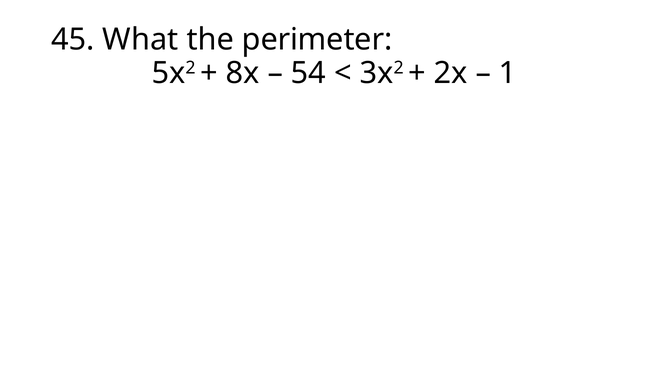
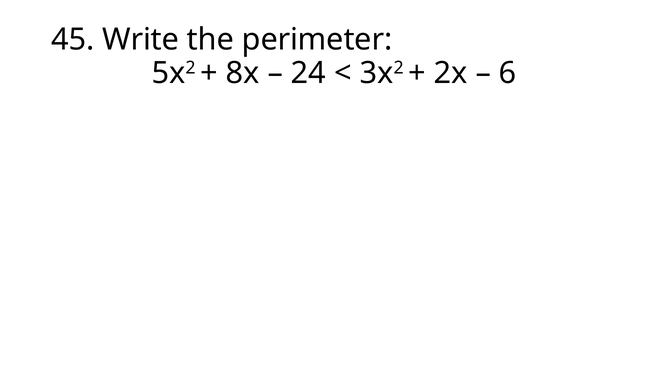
What: What -> Write (141, 40)
54: 54 -> 24 (308, 73)
1: 1 -> 6 (508, 73)
